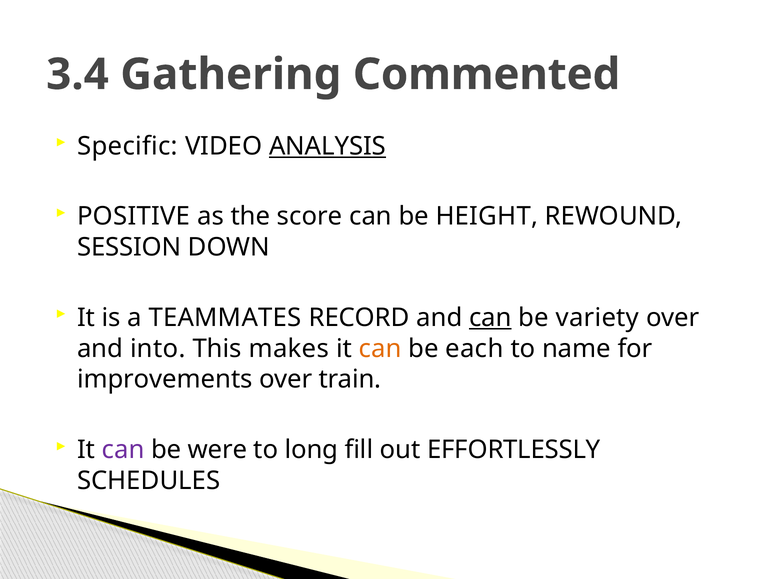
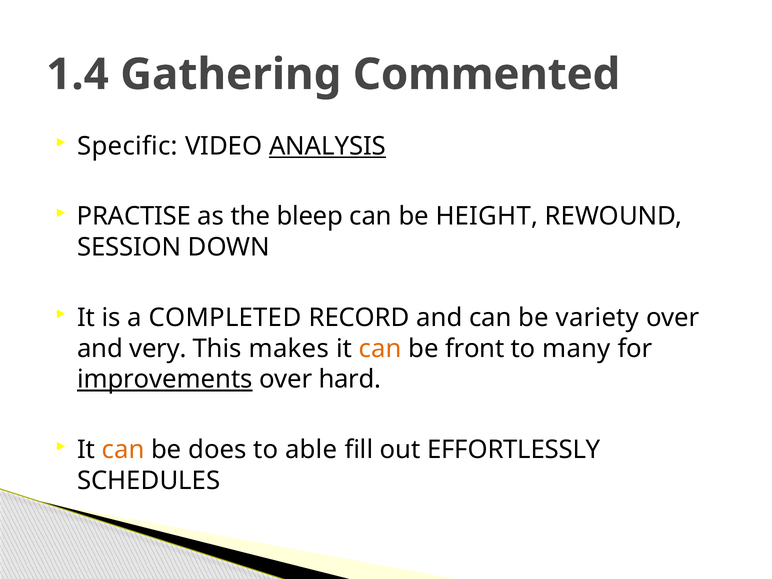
3.4: 3.4 -> 1.4 (77, 75)
POSITIVE: POSITIVE -> PRACTISE (134, 216)
score: score -> bleep (310, 216)
TEAMMATES: TEAMMATES -> COMPLETED (225, 318)
can underline: present -> none (490, 318)
into: into -> very (158, 349)
each: each -> front (475, 349)
name: name -> many (576, 349)
improvements underline: none -> present (165, 379)
train: train -> hard (350, 379)
can colour: purple -> orange (123, 450)
were: were -> does (217, 450)
long: long -> able (311, 450)
